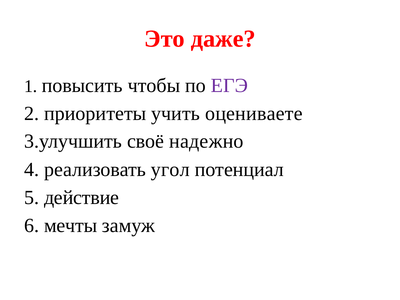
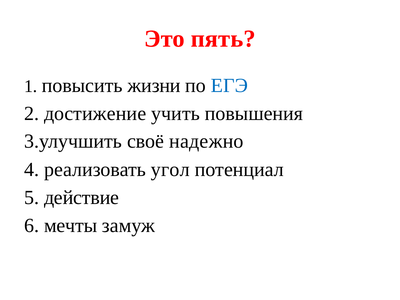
даже: даже -> пять (223, 39)
чтобы: чтобы -> жизни (154, 85)
ЕГЭ colour: purple -> blue (229, 85)
приоритеты: приоритеты -> достижение (95, 113)
оцениваете: оцениваете -> повышения (254, 113)
